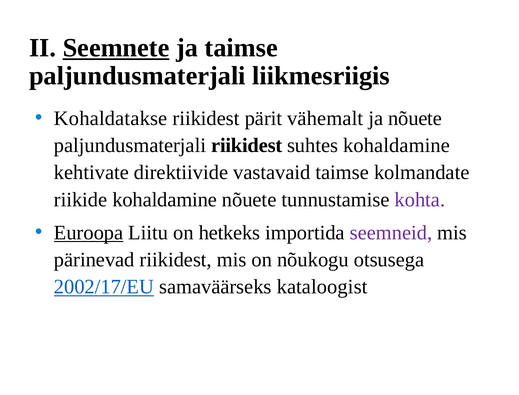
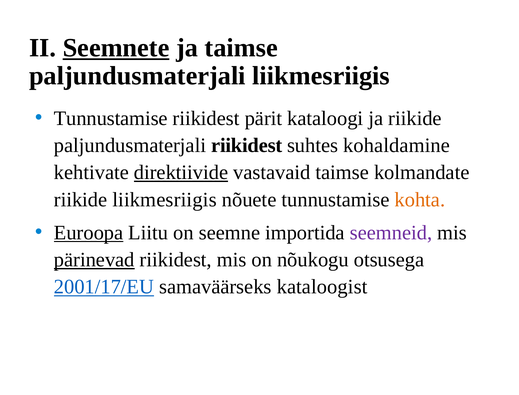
Kohaldatakse: Kohaldatakse -> Tunnustamise (111, 118)
vähemalt: vähemalt -> kataloogi (325, 118)
ja nõuete: nõuete -> riikide (415, 118)
direktiivide underline: none -> present (181, 172)
riikide kohaldamine: kohaldamine -> liikmesriigis (165, 199)
kohta colour: purple -> orange (420, 199)
hetkeks: hetkeks -> seemne (229, 232)
pärinevad underline: none -> present (94, 259)
2002/17/EU: 2002/17/EU -> 2001/17/EU (104, 286)
